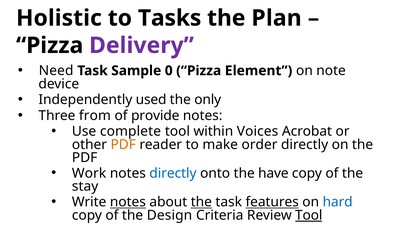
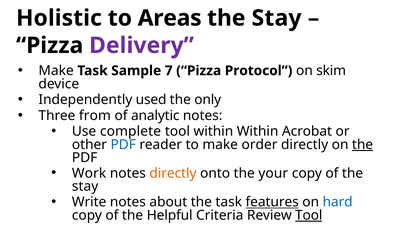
Tasks: Tasks -> Areas (170, 18)
Plan: Plan -> Stay (277, 18)
Need: Need -> Make (56, 71)
0: 0 -> 7 (169, 71)
Element: Element -> Protocol (259, 71)
note: note -> skim (331, 71)
provide: provide -> analytic (155, 116)
within Voices: Voices -> Within (258, 132)
PDF colour: orange -> blue (123, 145)
the underline: none -> present (363, 145)
directly colour: blue -> orange (173, 173)
have: have -> your (273, 173)
notes underline: present -> none (128, 202)
the underline: present -> none (201, 202)
Design: Design -> Helpful (170, 215)
